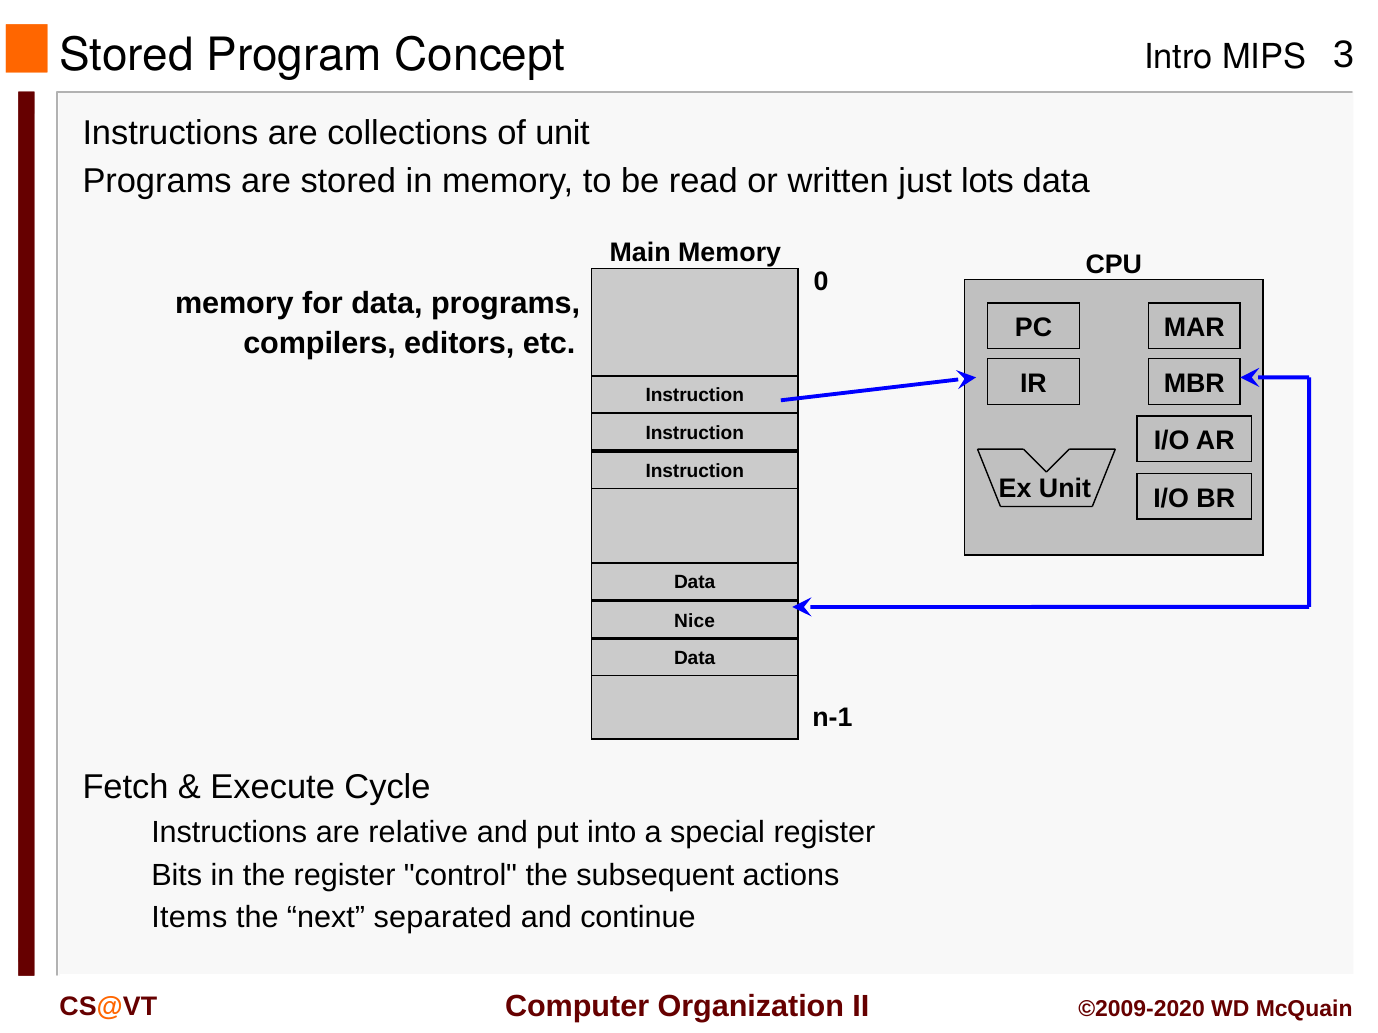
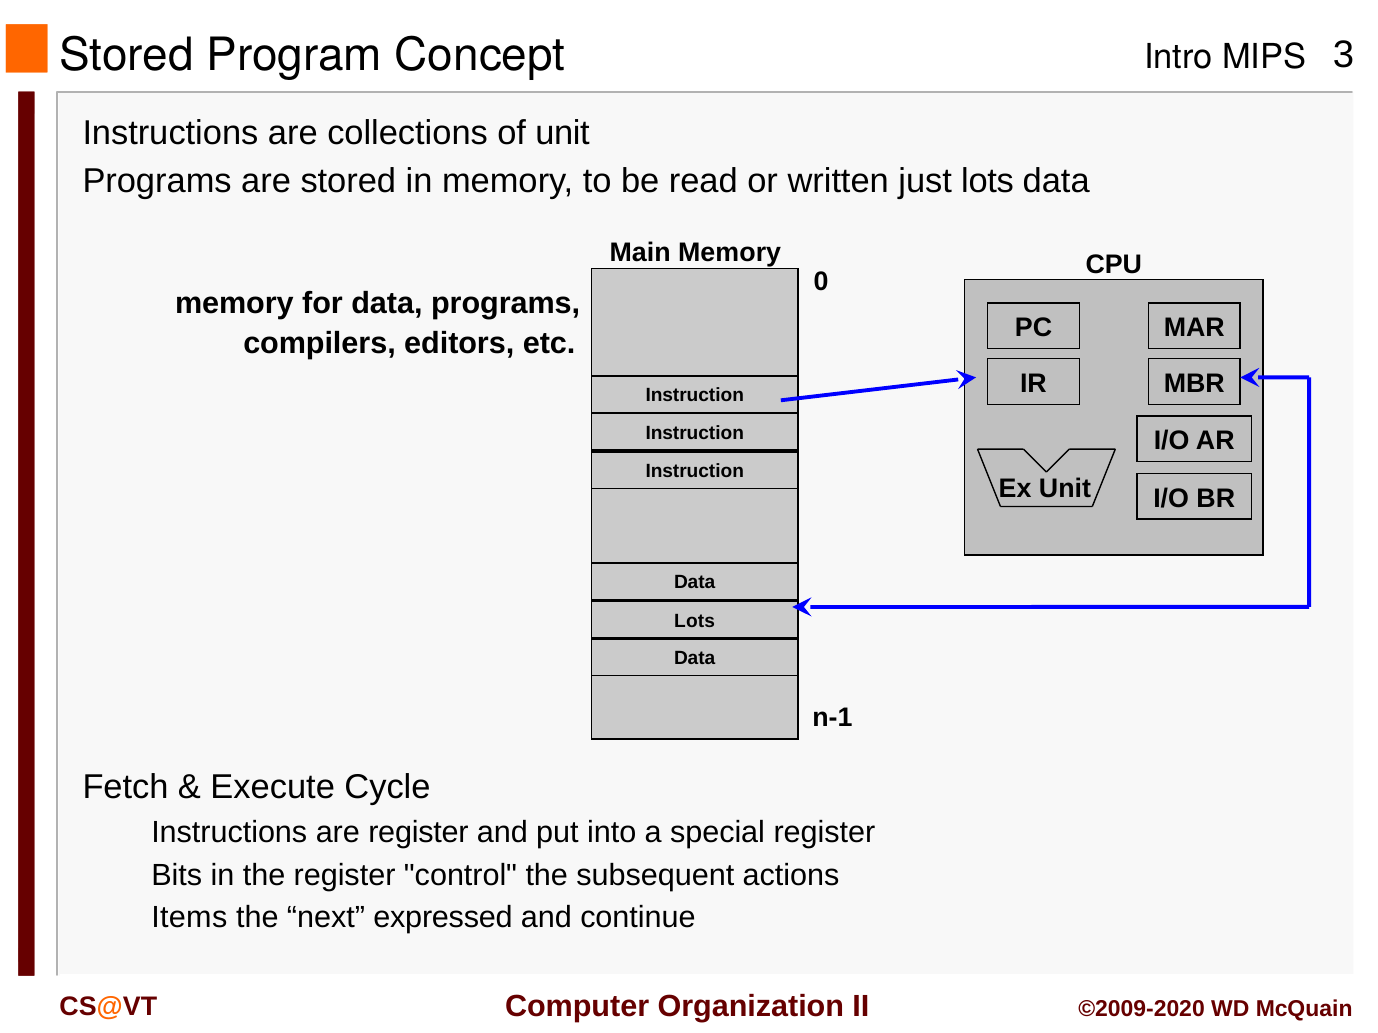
Nice: Nice -> Lots (695, 621)
are relative: relative -> register (418, 832)
separated: separated -> expressed (443, 918)
